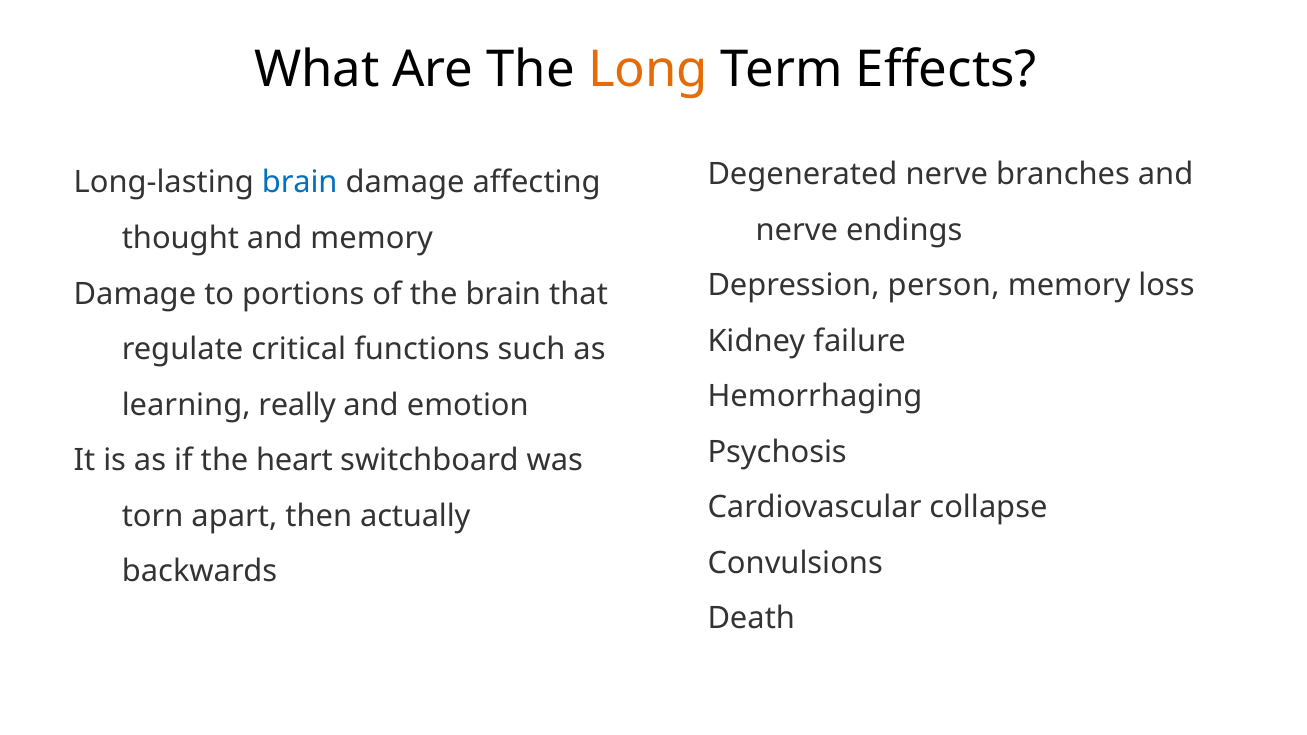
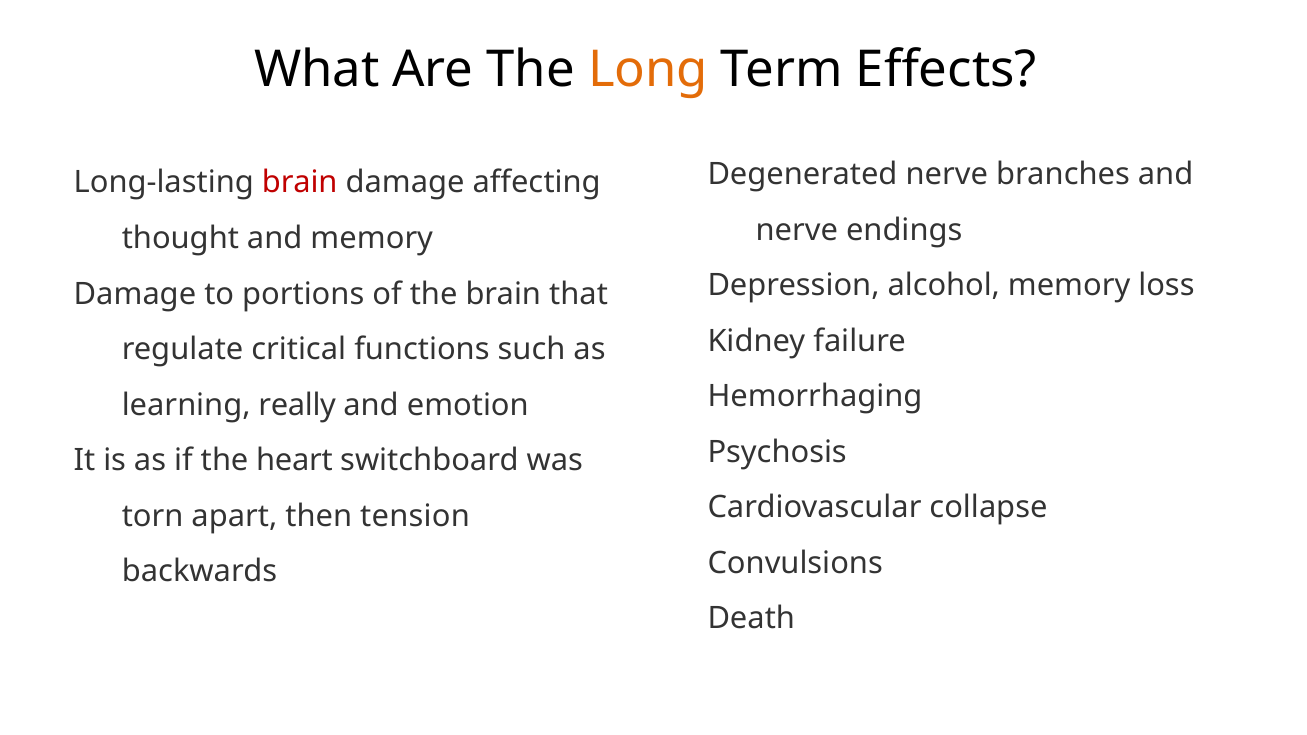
brain colour: blue -> red (300, 183)
person: person -> alcohol (944, 286)
actually: actually -> tension (415, 516)
